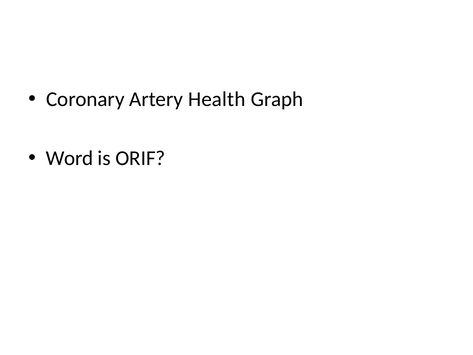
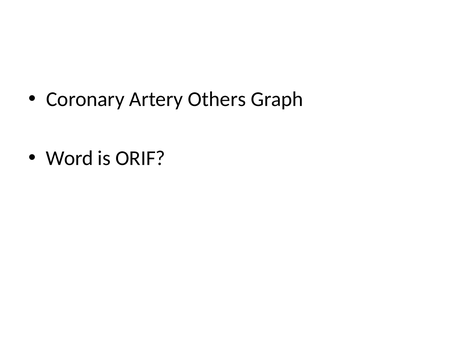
Health: Health -> Others (217, 99)
